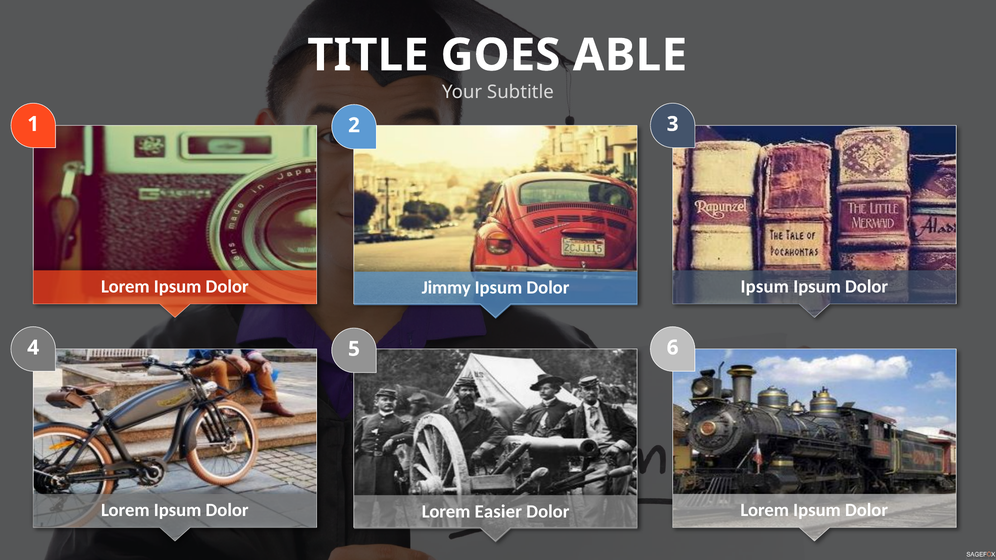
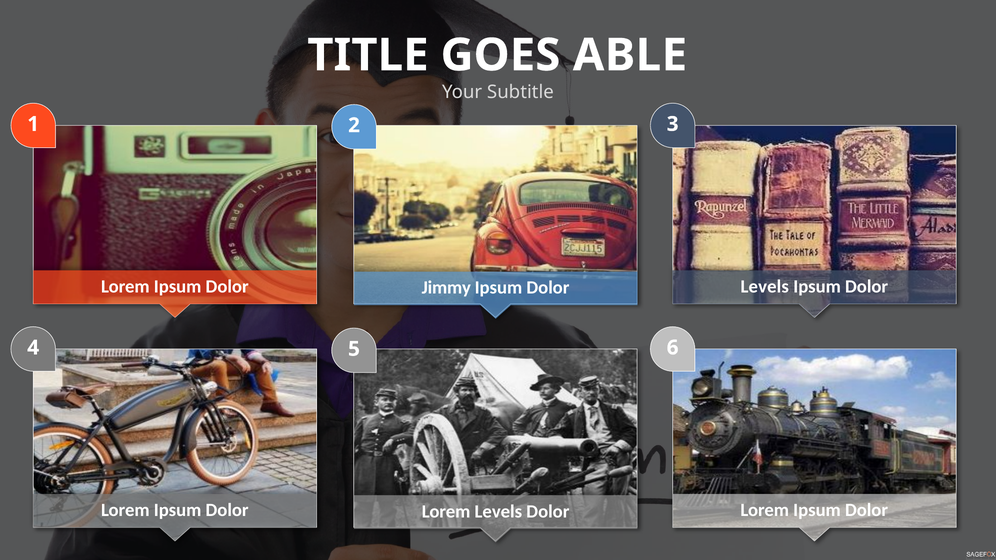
Ipsum: Ipsum -> Levels (765, 287)
Lorem Easier: Easier -> Levels (498, 512)
